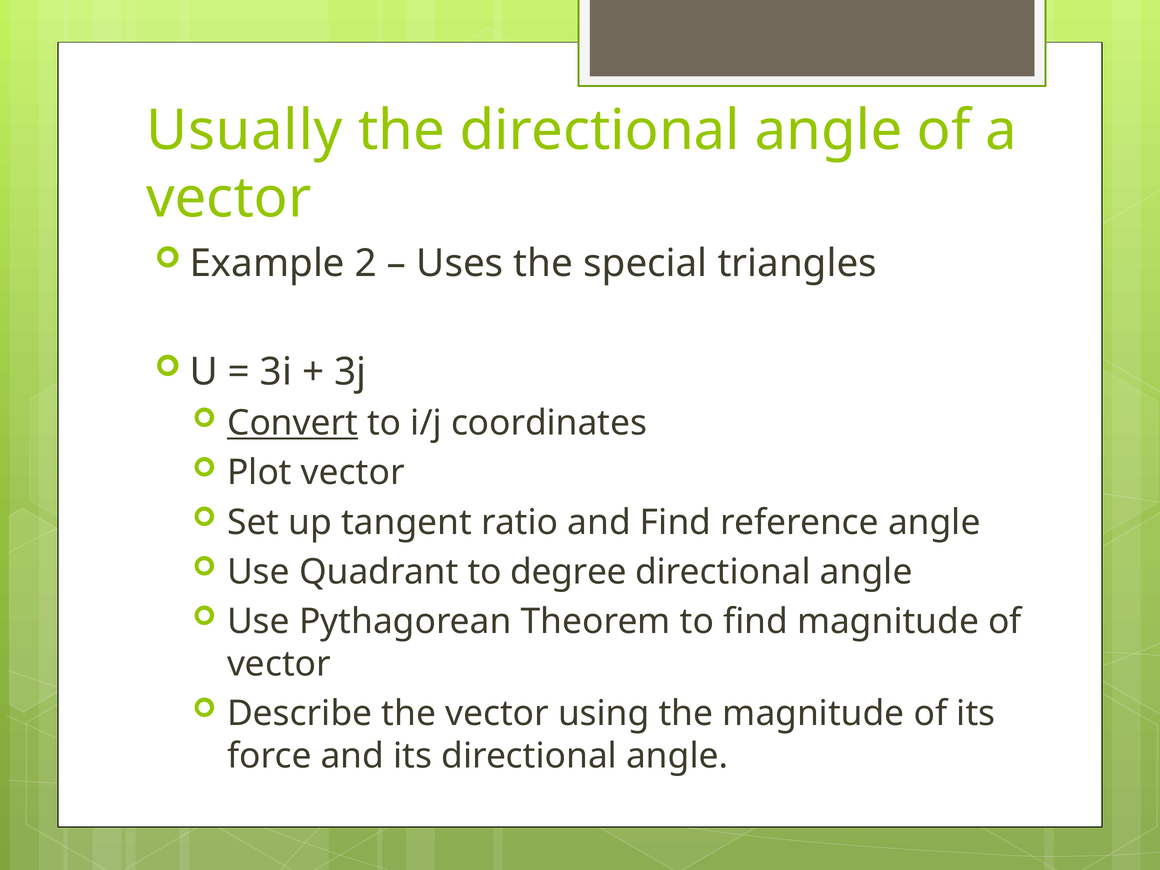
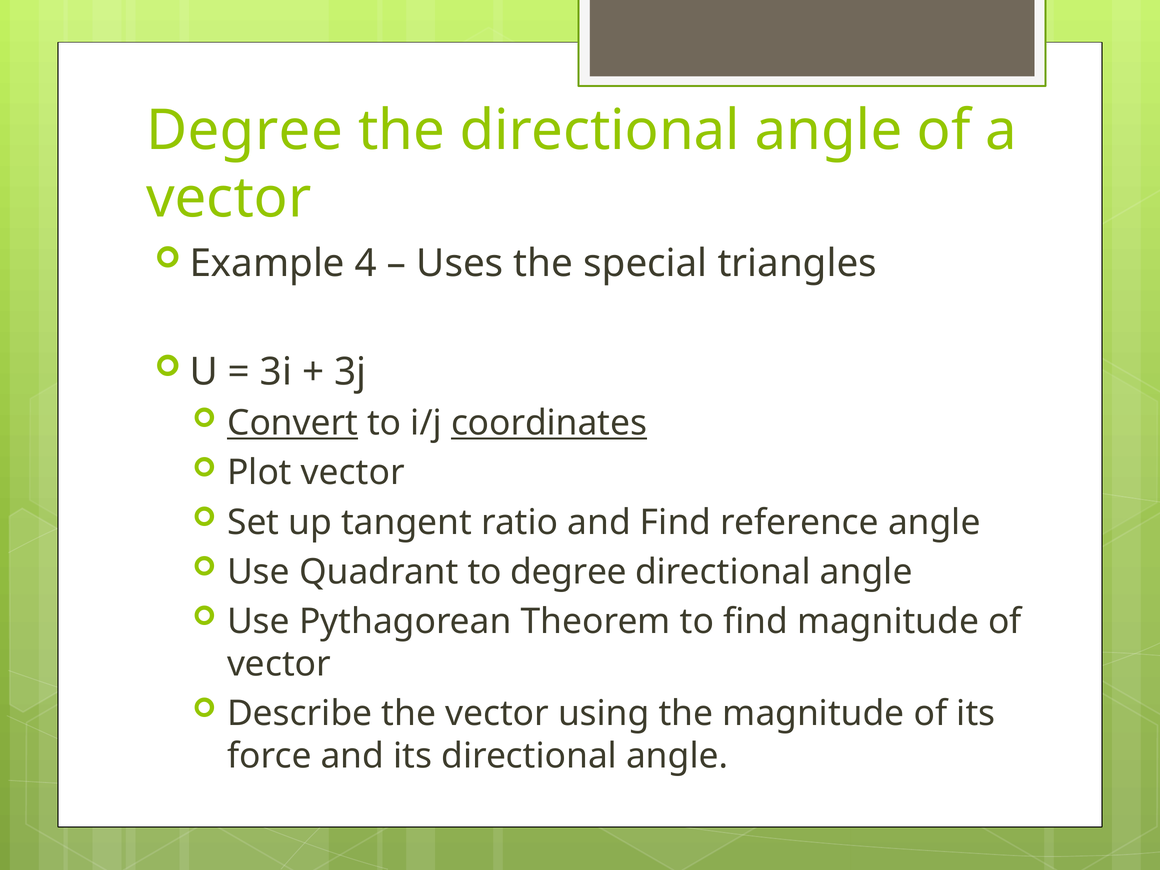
Usually: Usually -> Degree (244, 131)
2: 2 -> 4 (366, 264)
coordinates underline: none -> present (549, 423)
